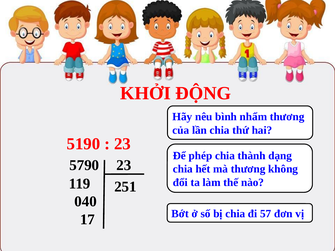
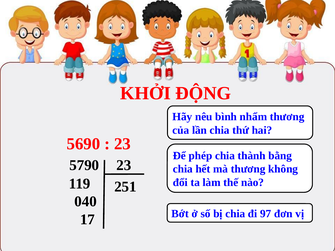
5190: 5190 -> 5690 (83, 144)
dạng: dạng -> bằng (280, 156)
57: 57 -> 97 (266, 214)
